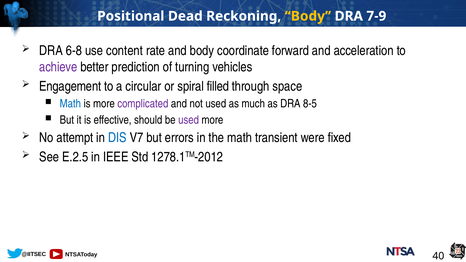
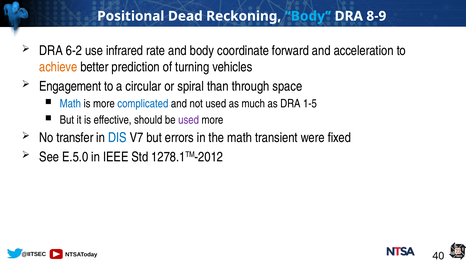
Body colour: yellow -> light blue (308, 16)
7-9: 7-9 -> 8-9 (376, 16)
6-8: 6-8 -> 6-2 (74, 51)
content: content -> infrared (125, 51)
achieve colour: purple -> orange (58, 67)
filled: filled -> than (218, 86)
complicated colour: purple -> blue (143, 104)
8-5: 8-5 -> 1-5 (310, 104)
attempt: attempt -> transfer (75, 138)
E.2.5: E.2.5 -> E.5.0 (75, 157)
